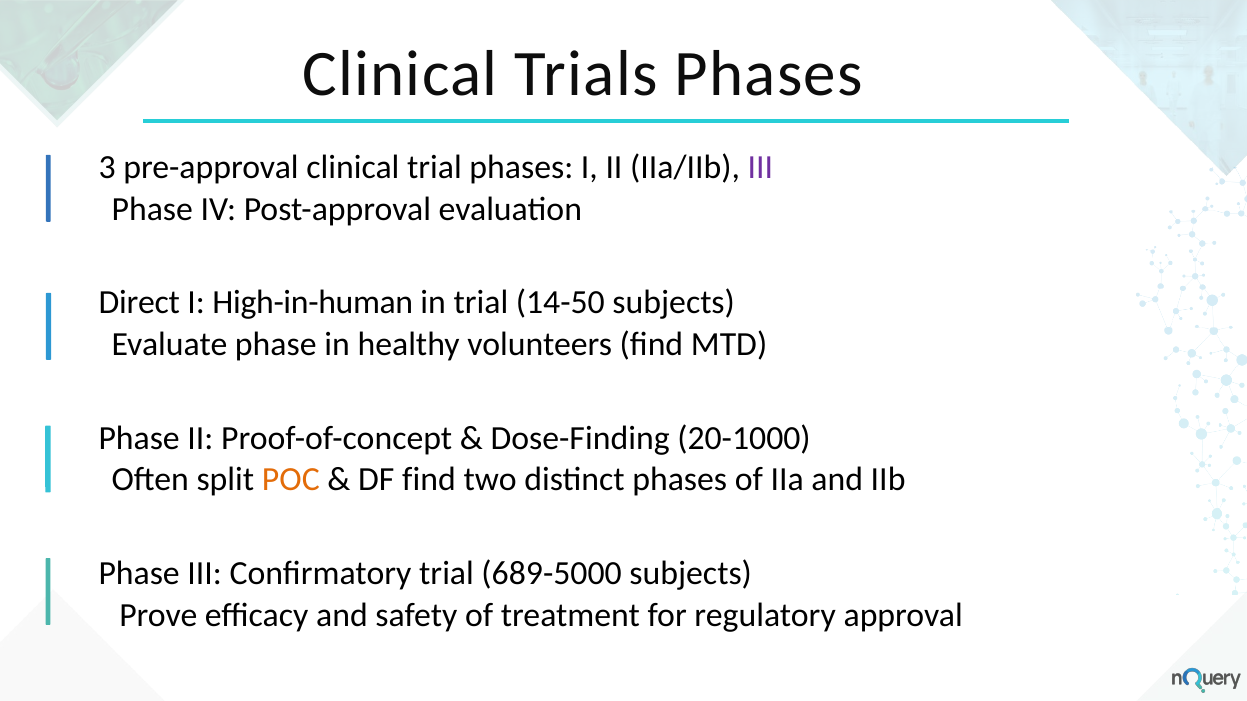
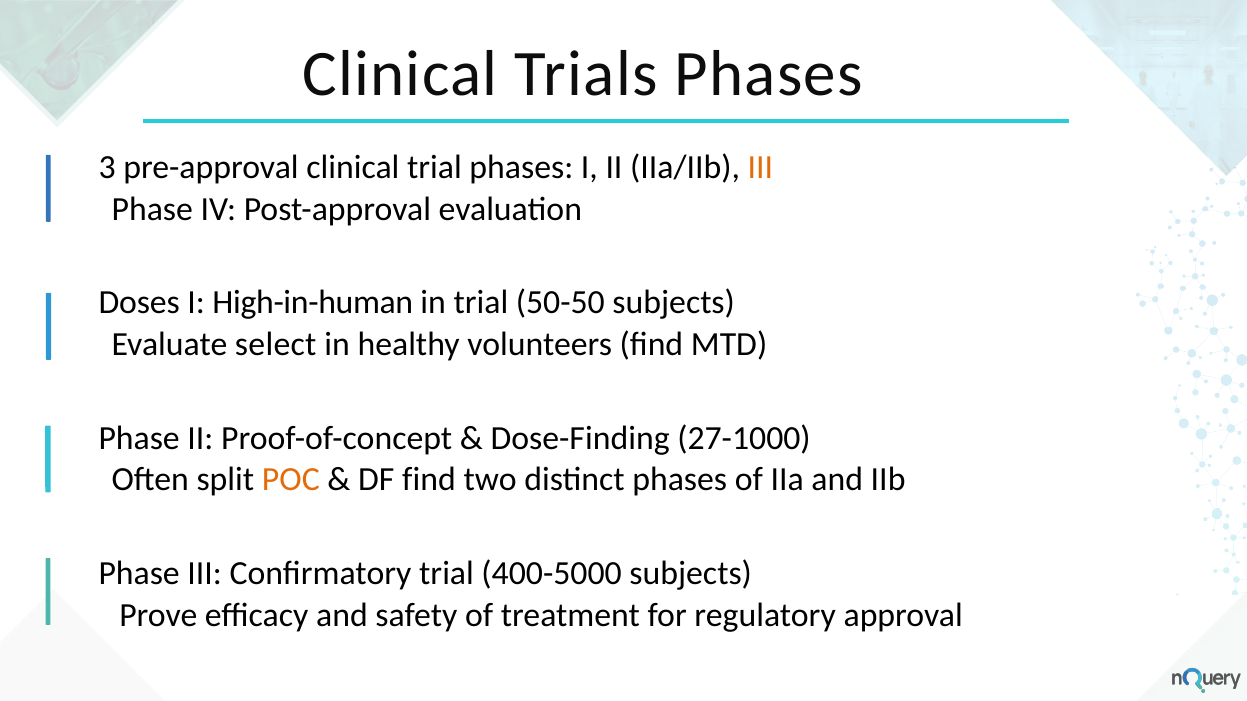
III colour: purple -> orange (760, 168)
Direct: Direct -> Doses (139, 303)
14-50: 14-50 -> 50-50 (560, 303)
Evaluate phase: phase -> select (276, 345)
20-1000: 20-1000 -> 27-1000 (744, 438)
689-5000: 689-5000 -> 400-5000 (552, 574)
